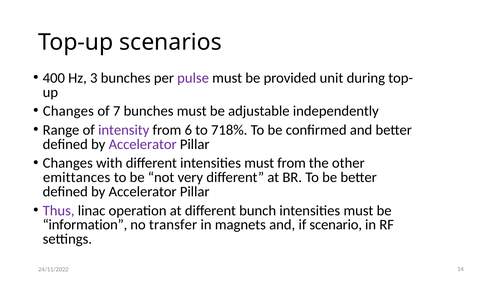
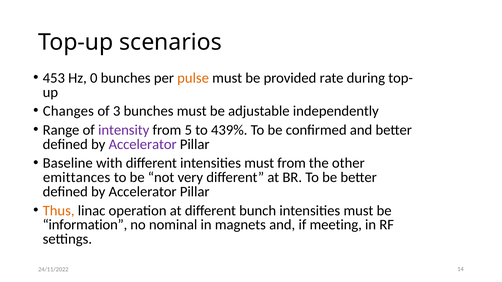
400: 400 -> 453 (54, 78)
3: 3 -> 0 (94, 78)
pulse colour: purple -> orange (193, 78)
unit: unit -> rate (332, 78)
7: 7 -> 3 (117, 111)
6: 6 -> 5 (188, 130)
718%: 718% -> 439% (229, 130)
Changes: Changes -> Baseline (68, 163)
Thus colour: purple -> orange (59, 211)
transfer: transfer -> nominal (173, 225)
scenario: scenario -> meeting (336, 225)
